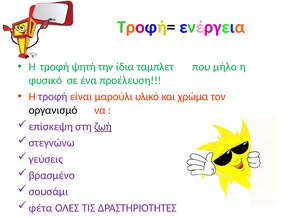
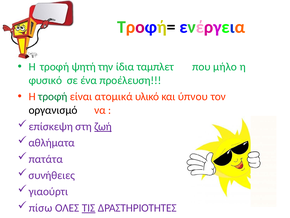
τροφή colour: purple -> green (53, 96)
μαρούλι: μαρούλι -> ατομικά (114, 96)
χρώμα: χρώμα -> ύπνου (193, 96)
στεγνώνω: στεγνώνω -> αθλήματα (52, 142)
γεύσεις: γεύσεις -> πατάτα (46, 159)
βρασμένο: βρασμένο -> συνήθειες (52, 175)
σουσάμι: σουσάμι -> γιαούρτι (48, 191)
φέτα: φέτα -> πίσω (41, 207)
ΤΙΣ underline: none -> present (89, 207)
